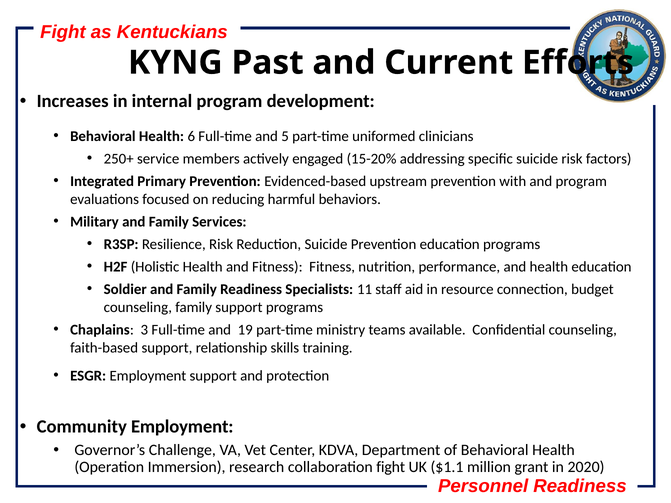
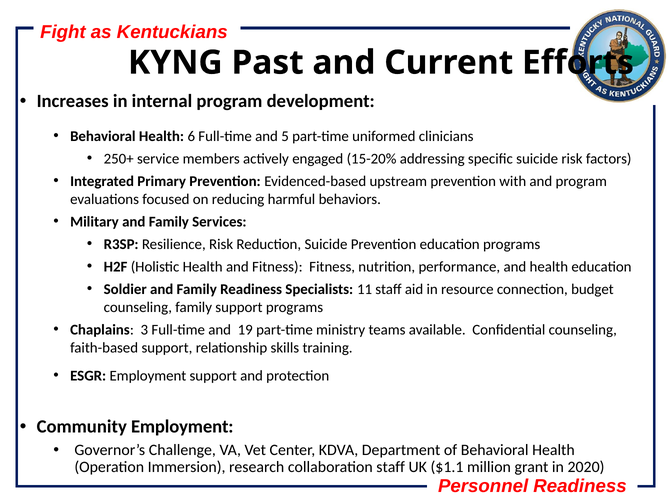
collaboration fight: fight -> staff (391, 467)
